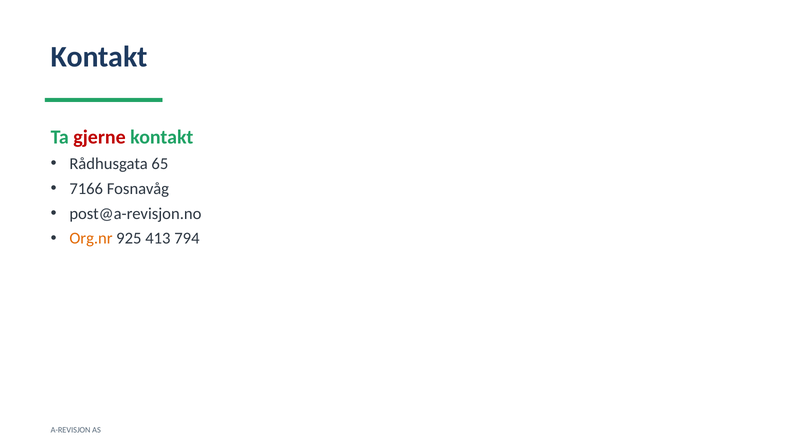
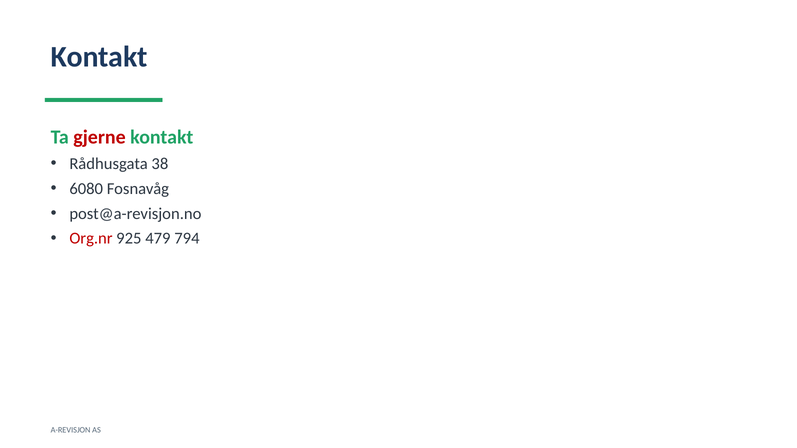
65: 65 -> 38 (160, 164)
7166: 7166 -> 6080 (86, 189)
Org.nr colour: orange -> red (91, 239)
413: 413 -> 479 (158, 239)
